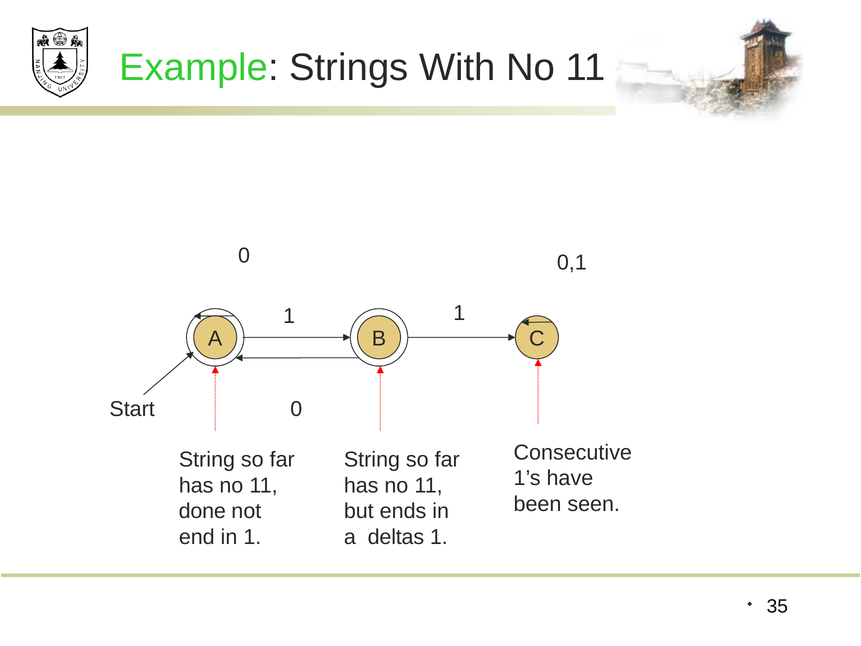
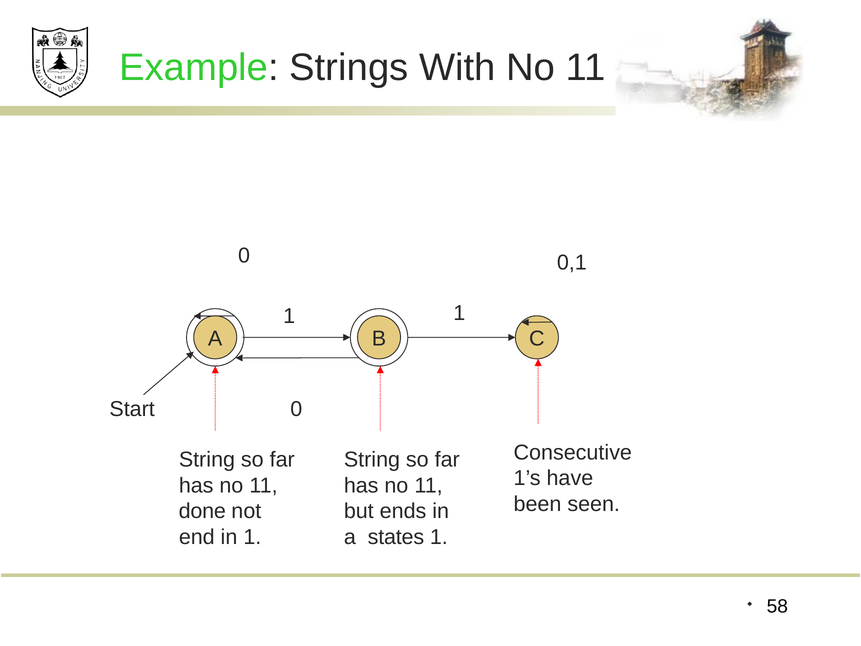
deltas: deltas -> states (396, 537)
35: 35 -> 58 (777, 606)
